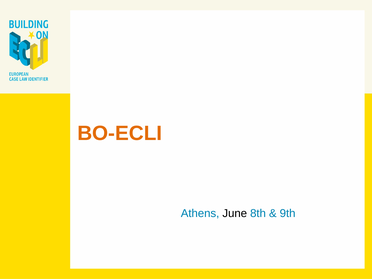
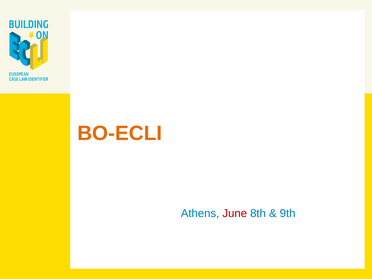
June colour: black -> red (235, 213)
